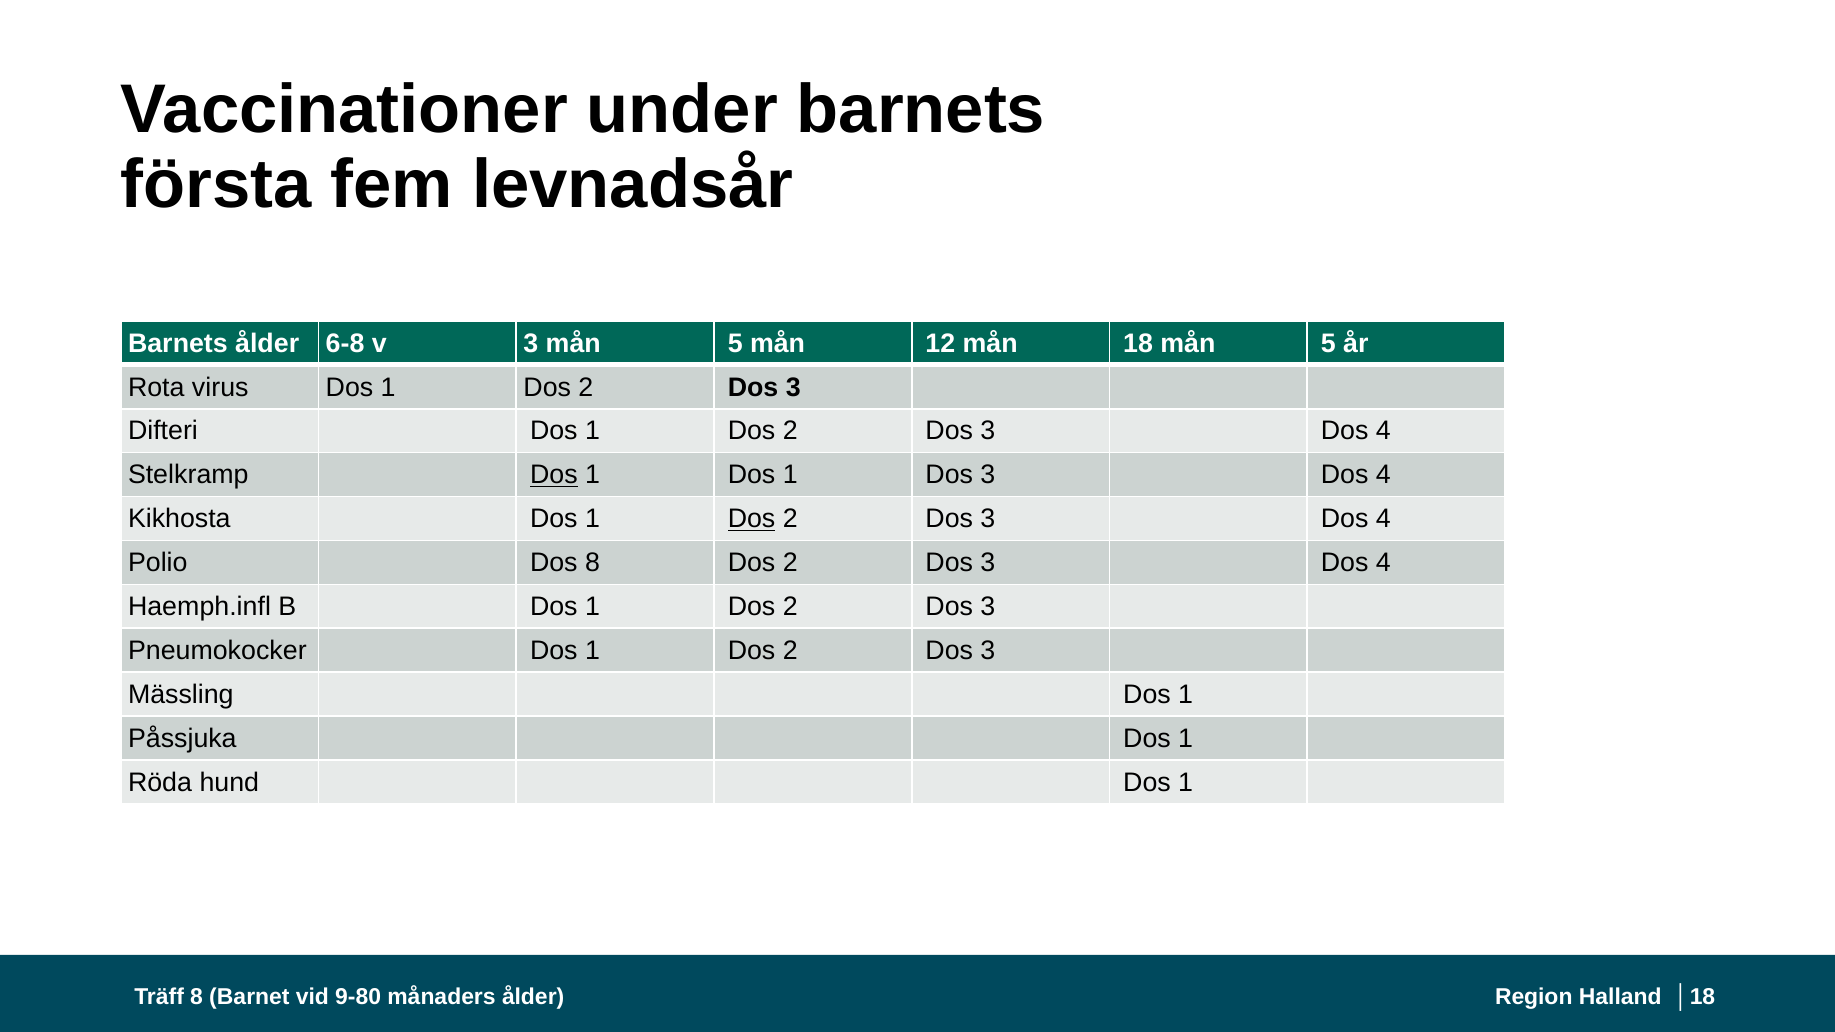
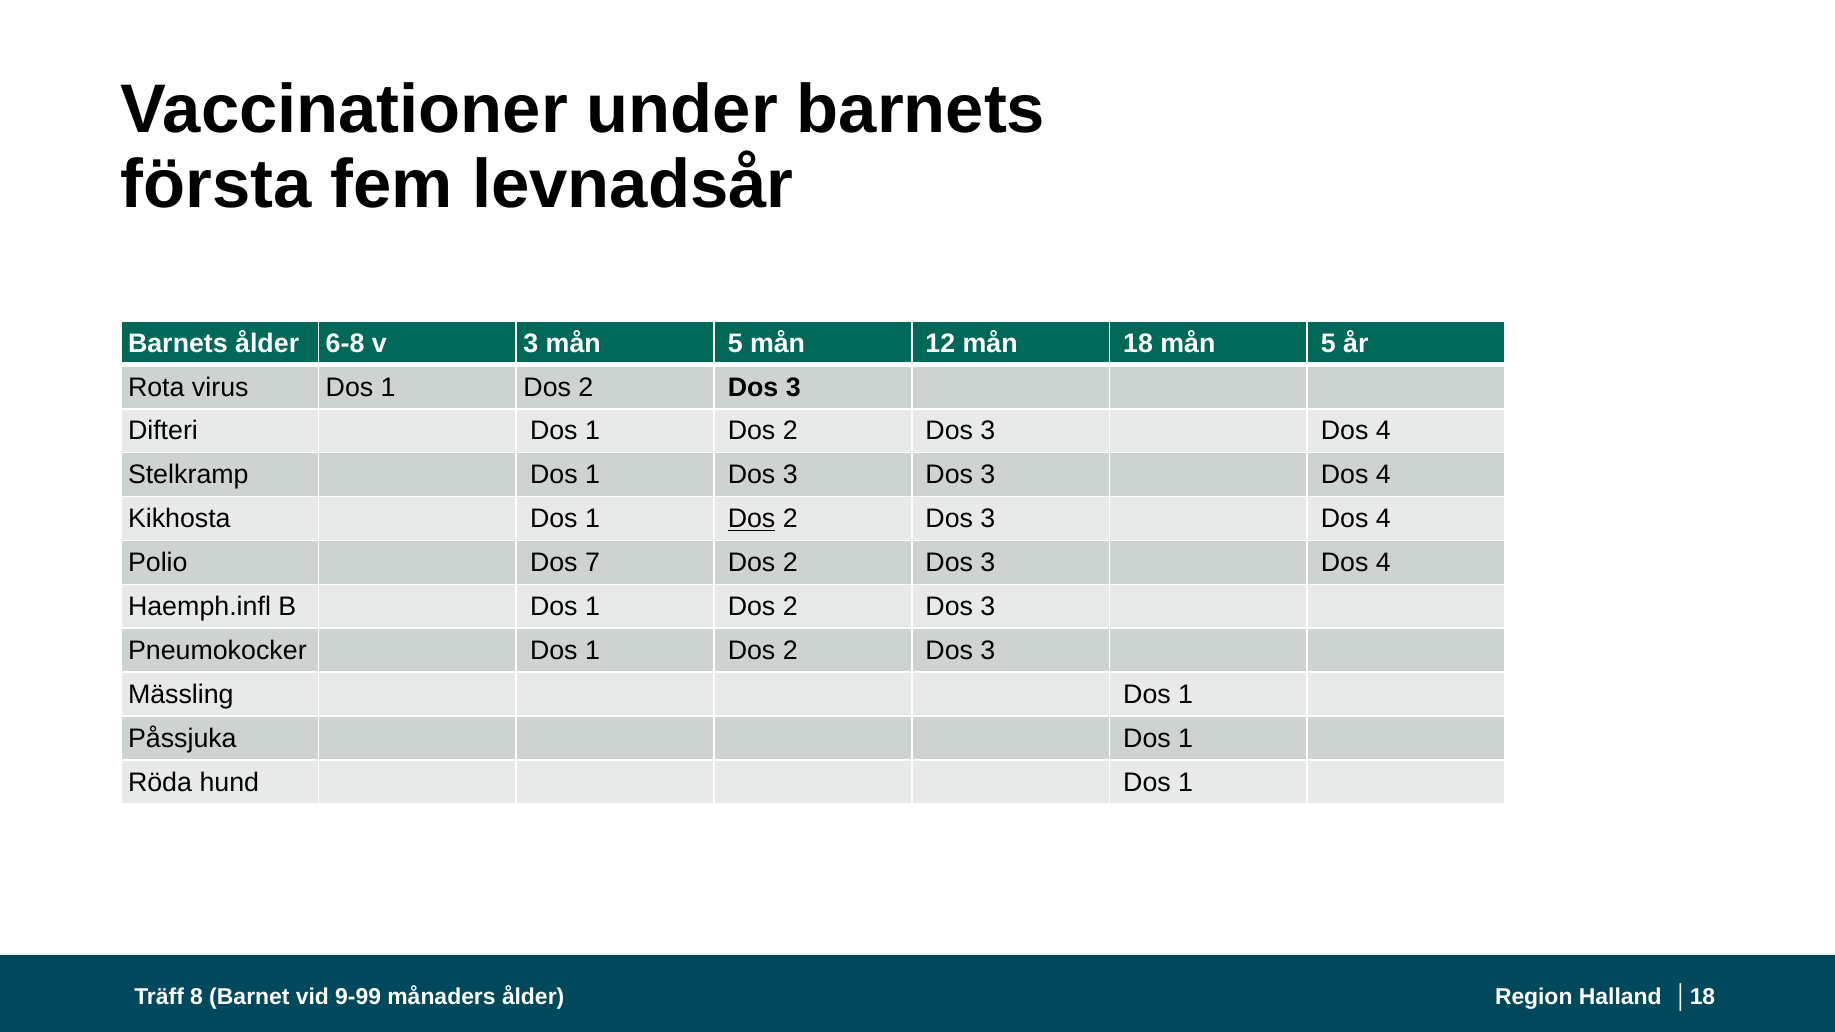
Dos underline: present -> none (554, 475)
1 Dos 1: 1 -> 3 (790, 475)
Dos 8: 8 -> 7 (593, 563)
9-80: 9-80 -> 9-99 (358, 997)
